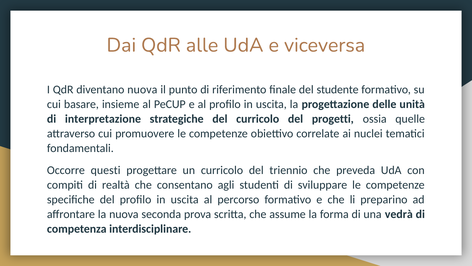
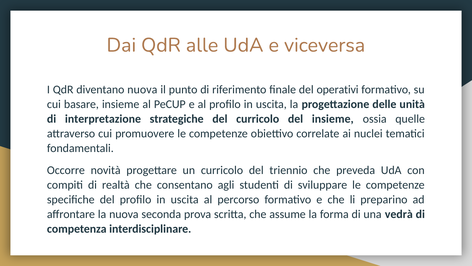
studente: studente -> operativi (338, 90)
del progetti: progetti -> insieme (333, 119)
questi: questi -> novità (106, 170)
